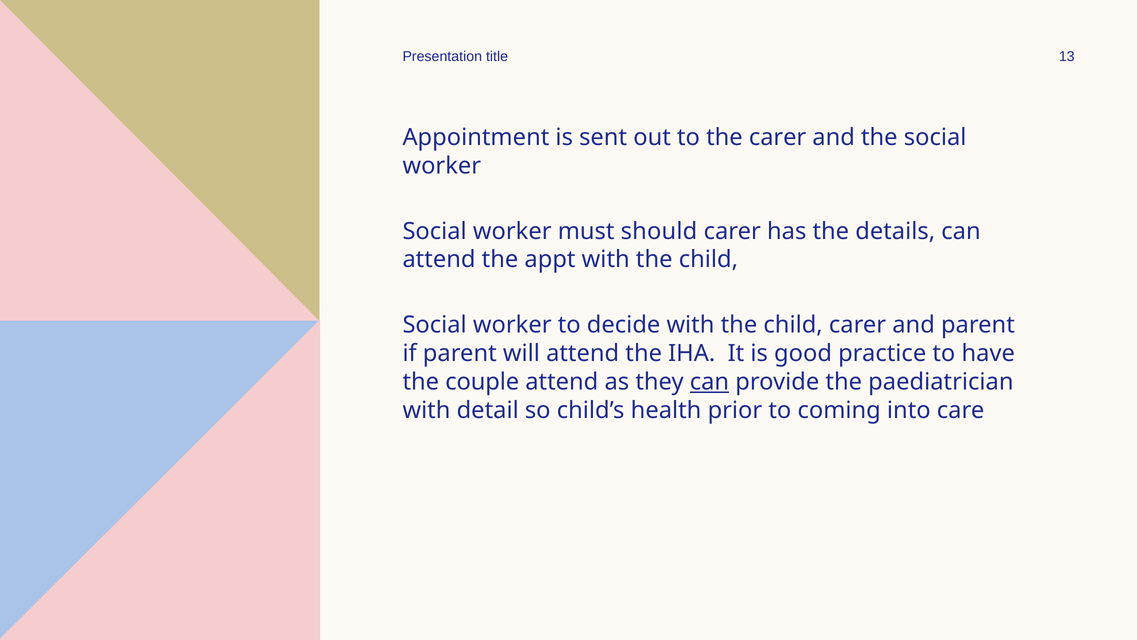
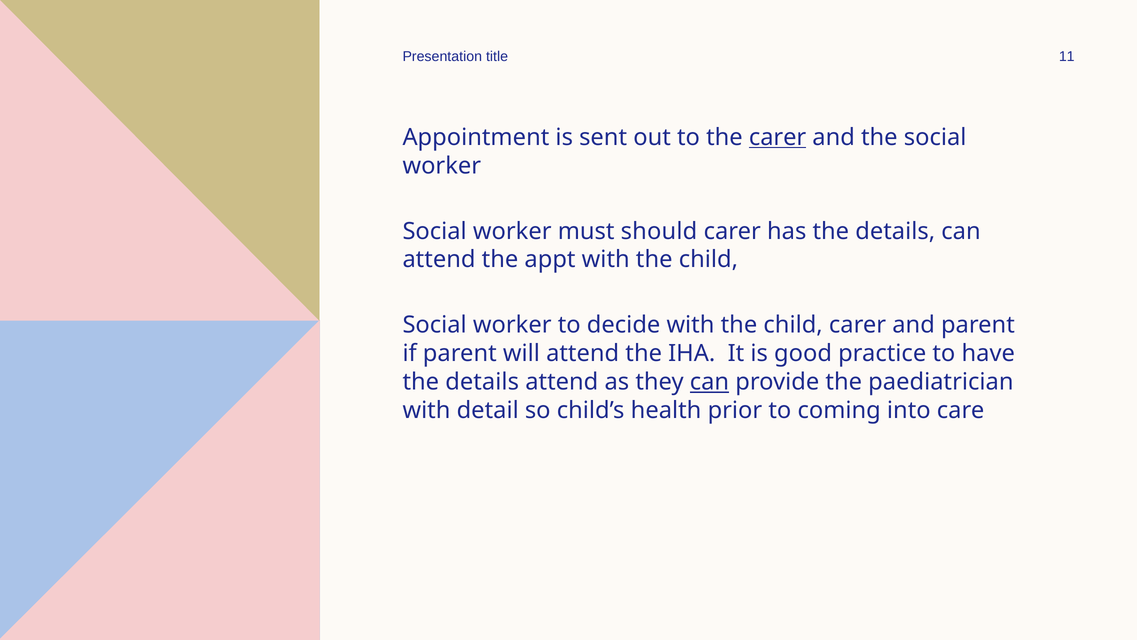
13: 13 -> 11 (1067, 56)
carer underline: none -> present (778, 137)
couple: couple -> details (482, 382)
